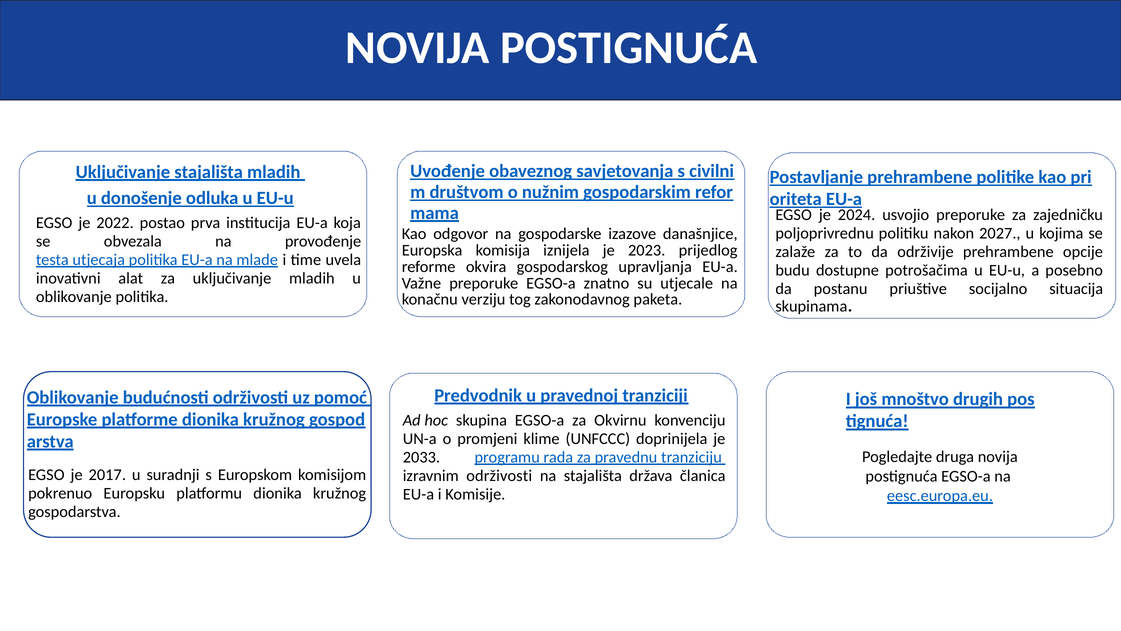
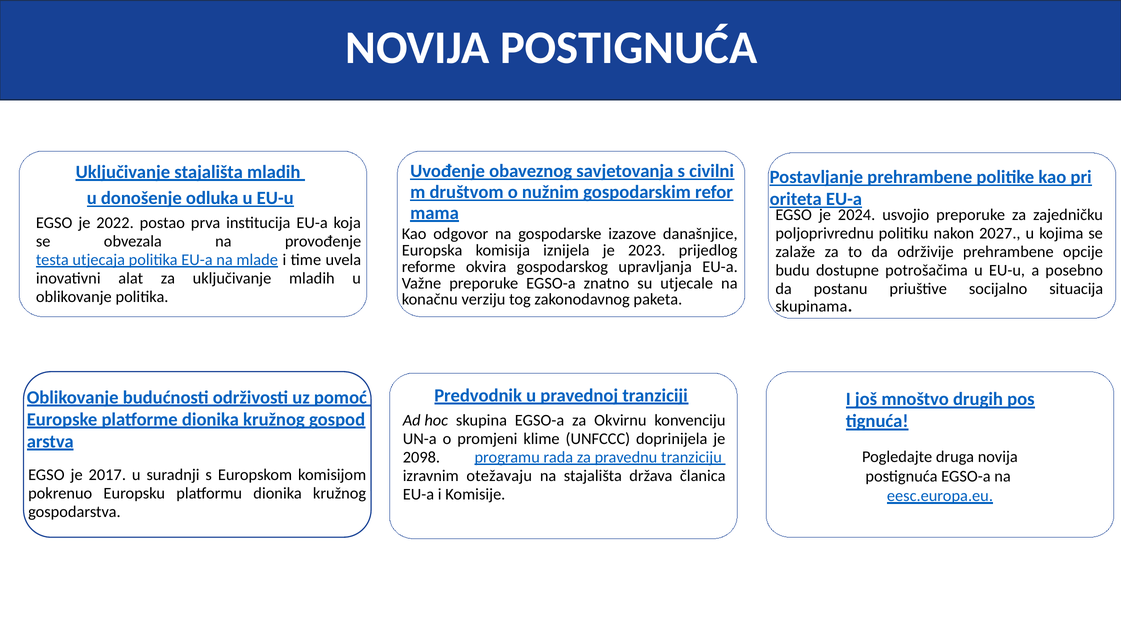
2033: 2033 -> 2098 (421, 457)
izravnim održivosti: održivosti -> otežavaju (499, 476)
